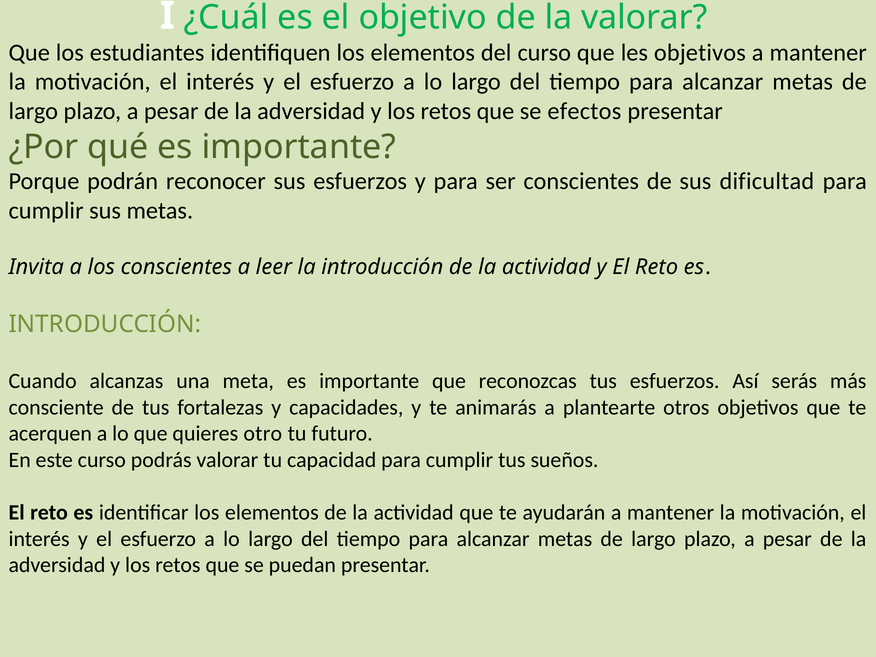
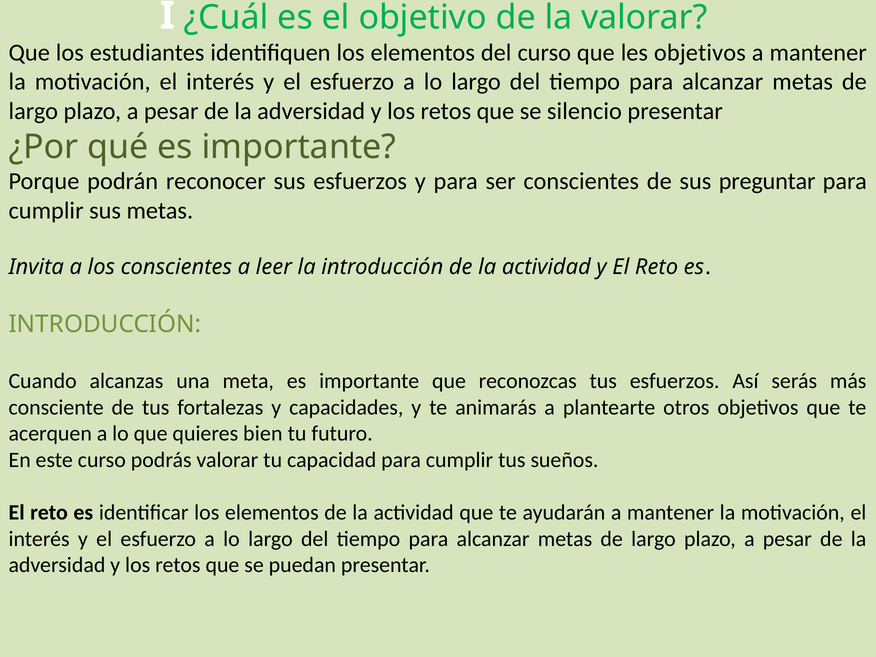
efectos: efectos -> silencio (584, 111)
dificultad: dificultad -> preguntar (767, 181)
otro: otro -> bien (263, 434)
